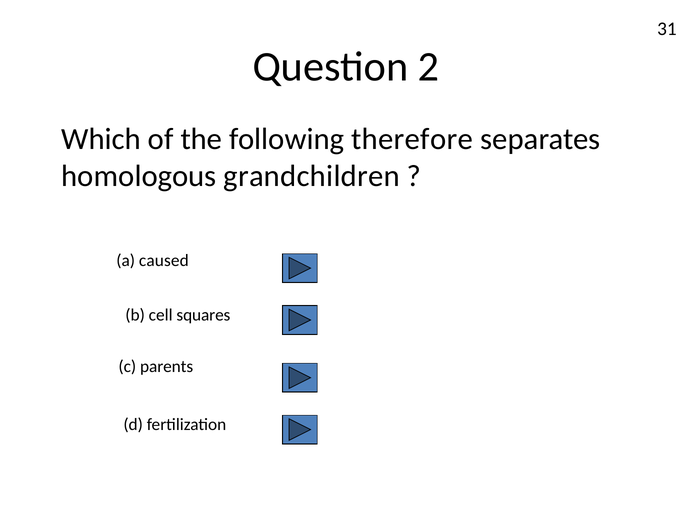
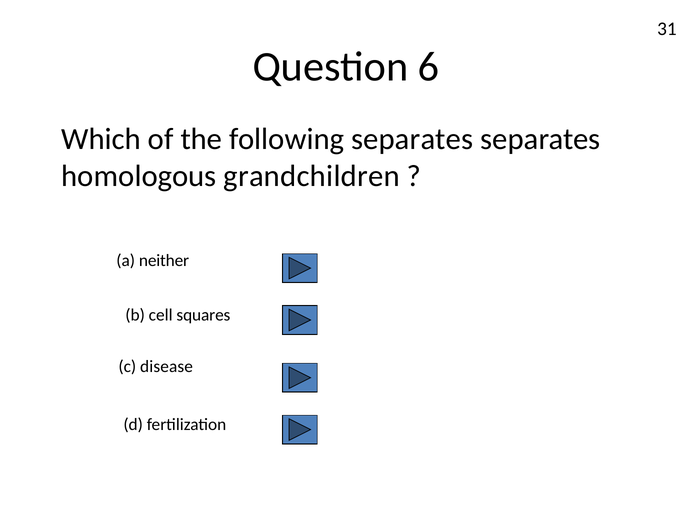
2: 2 -> 6 (428, 67)
following therefore: therefore -> separates (412, 139)
caused: caused -> neither (164, 260)
parents: parents -> disease (167, 367)
